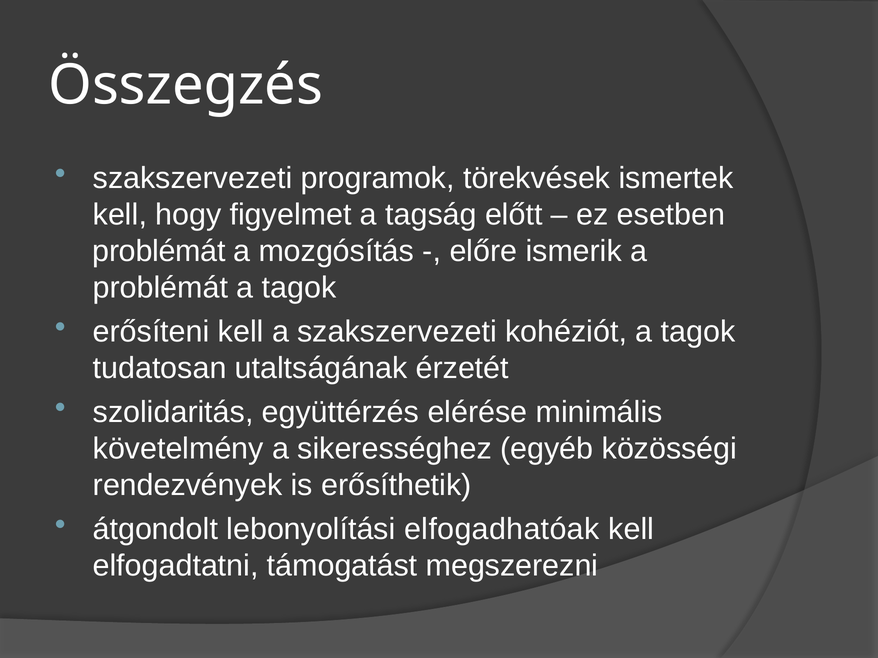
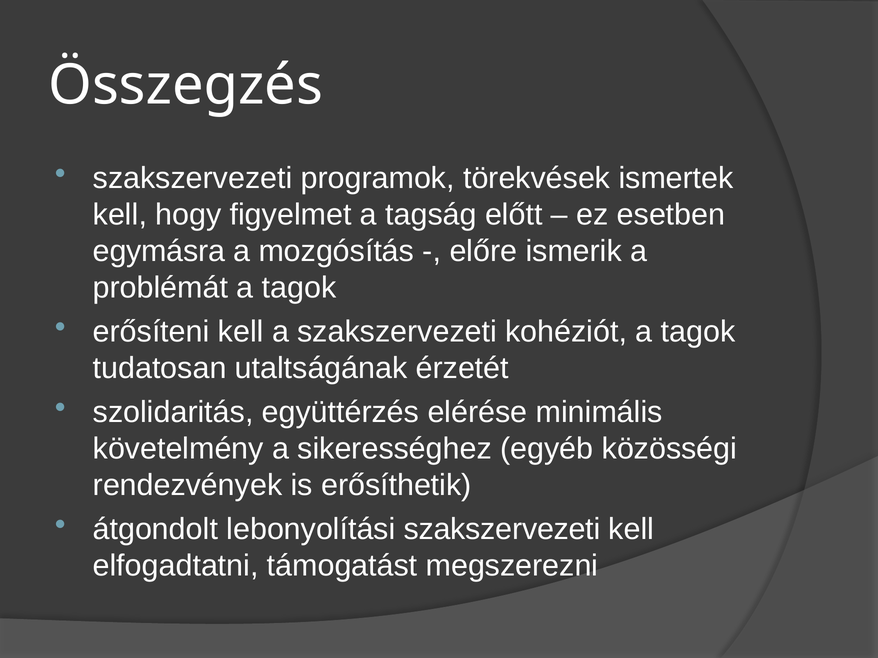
problémát: problémát -> egymásra (159, 252)
lebonyolítási elfogadhatóak: elfogadhatóak -> szakszervezeti (502, 530)
